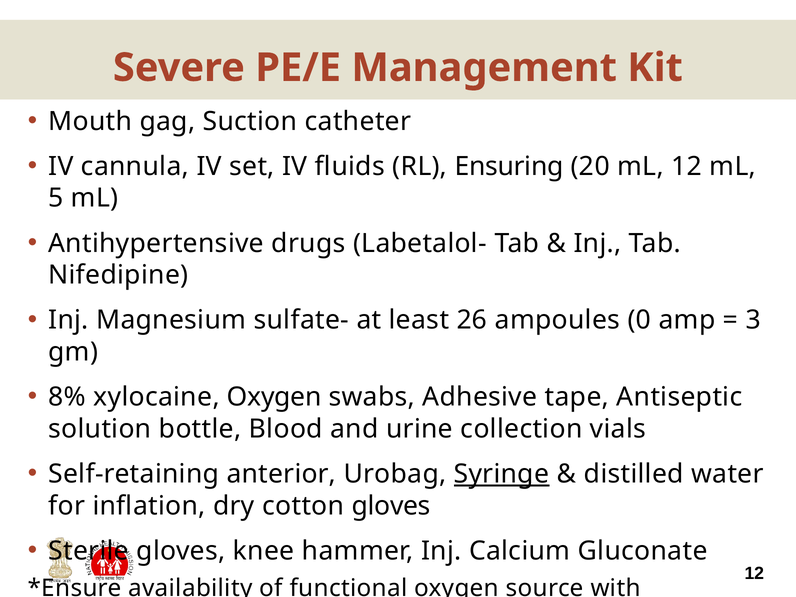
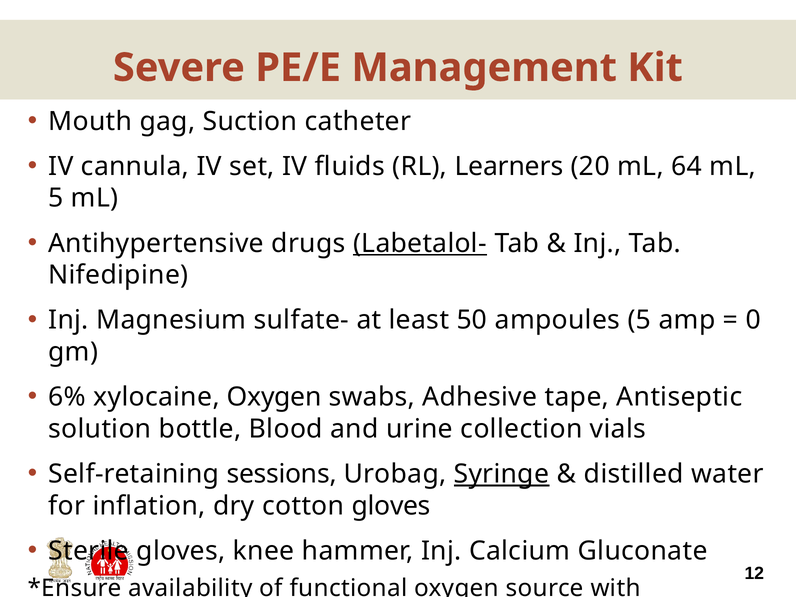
Ensuring: Ensuring -> Learners (509, 166)
mL 12: 12 -> 64 (686, 166)
Labetalol- underline: none -> present (420, 243)
26: 26 -> 50 (472, 320)
ampoules 0: 0 -> 5 (639, 320)
3: 3 -> 0 (753, 320)
8%: 8% -> 6% (67, 397)
anterior: anterior -> sessions (282, 474)
